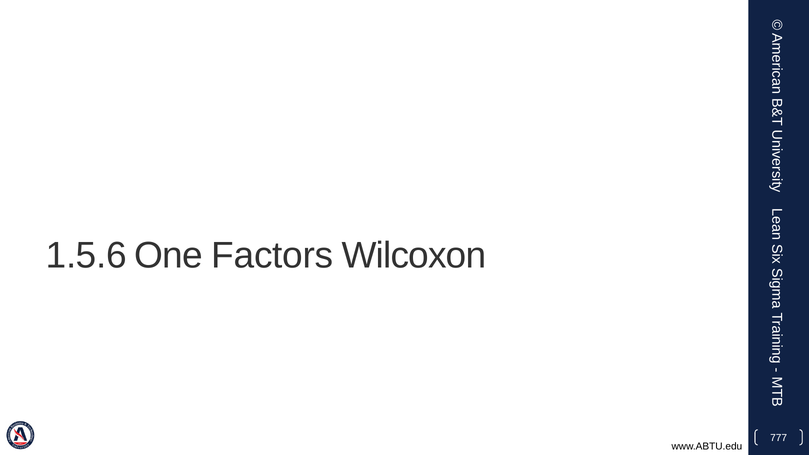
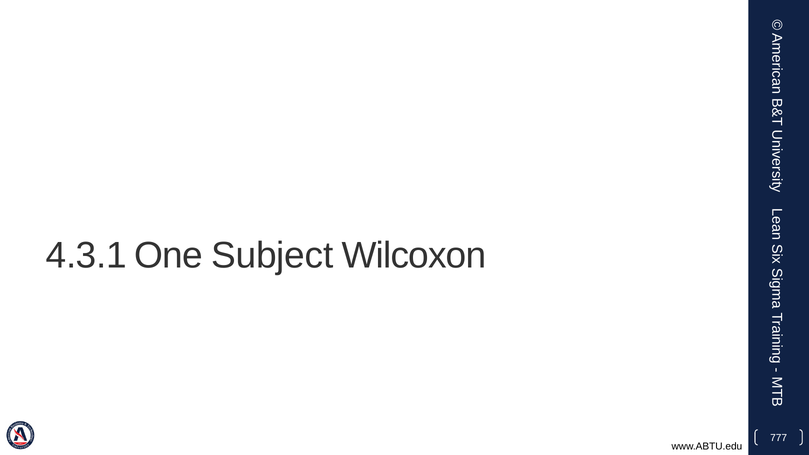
1.5.6: 1.5.6 -> 4.3.1 (86, 256)
Factors: Factors -> Subject (272, 256)
